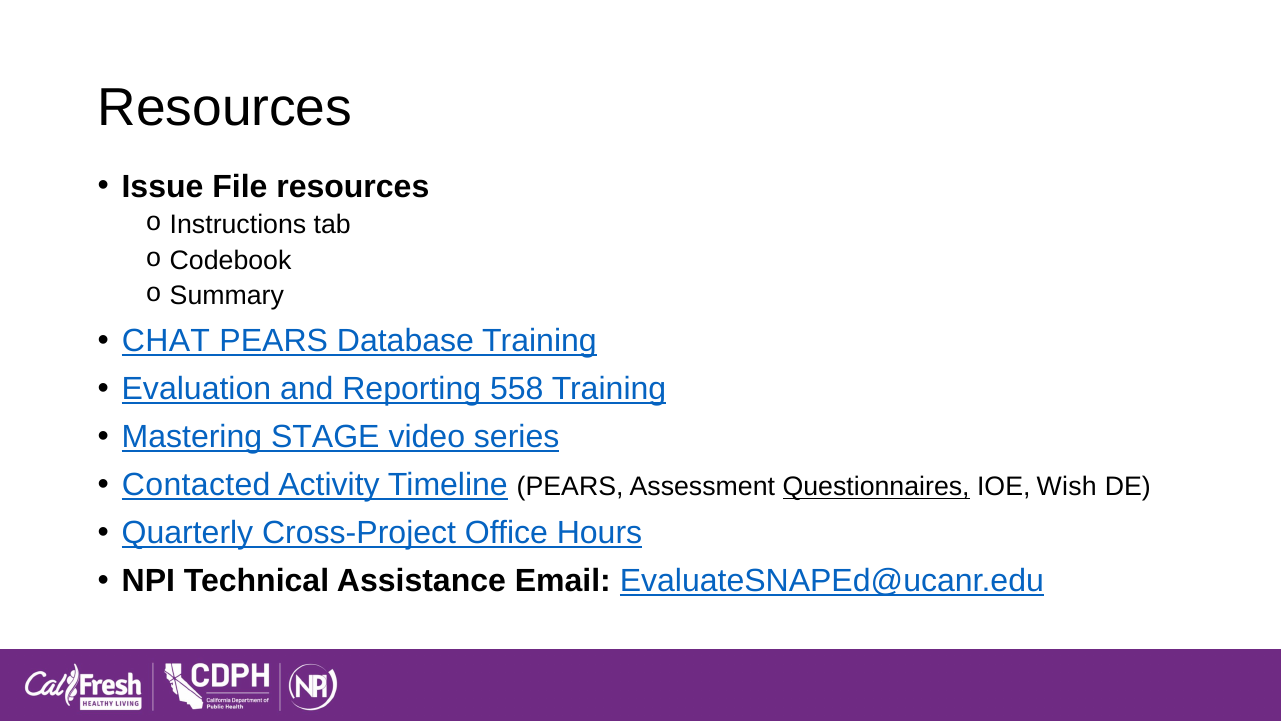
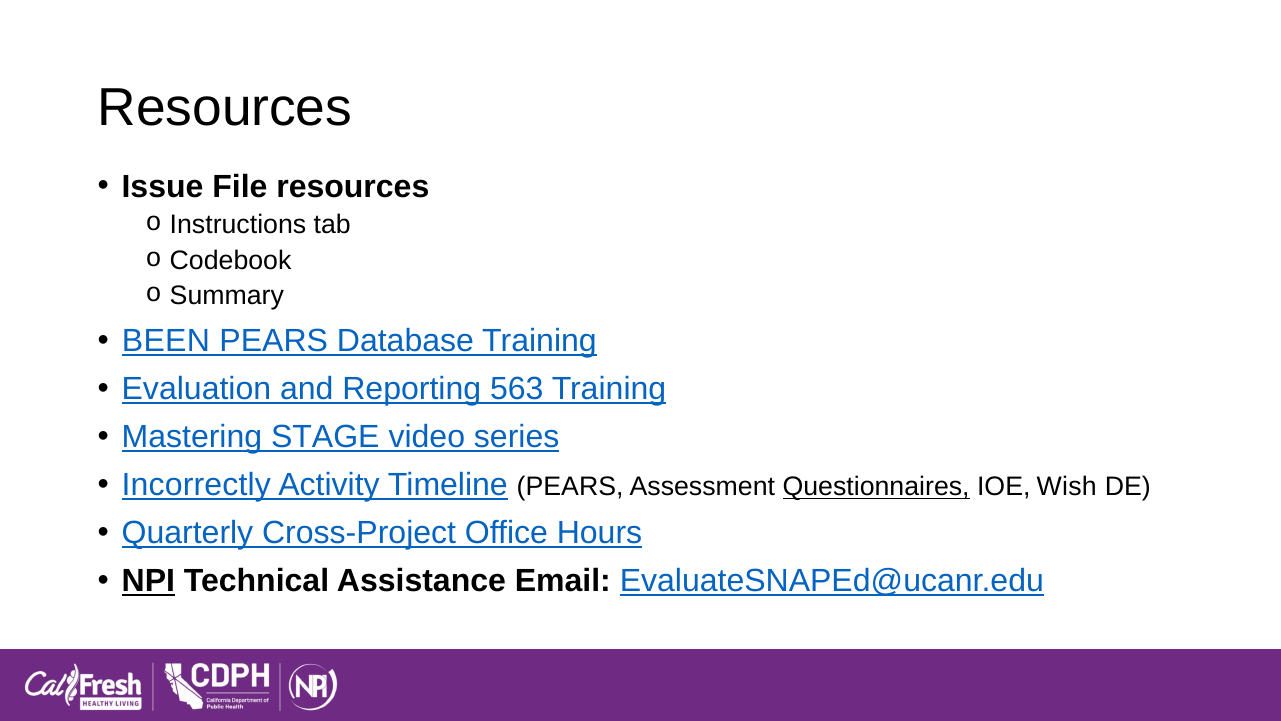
CHAT: CHAT -> BEEN (166, 341)
558: 558 -> 563 (517, 389)
Contacted: Contacted -> Incorrectly (196, 485)
NPI underline: none -> present (148, 581)
